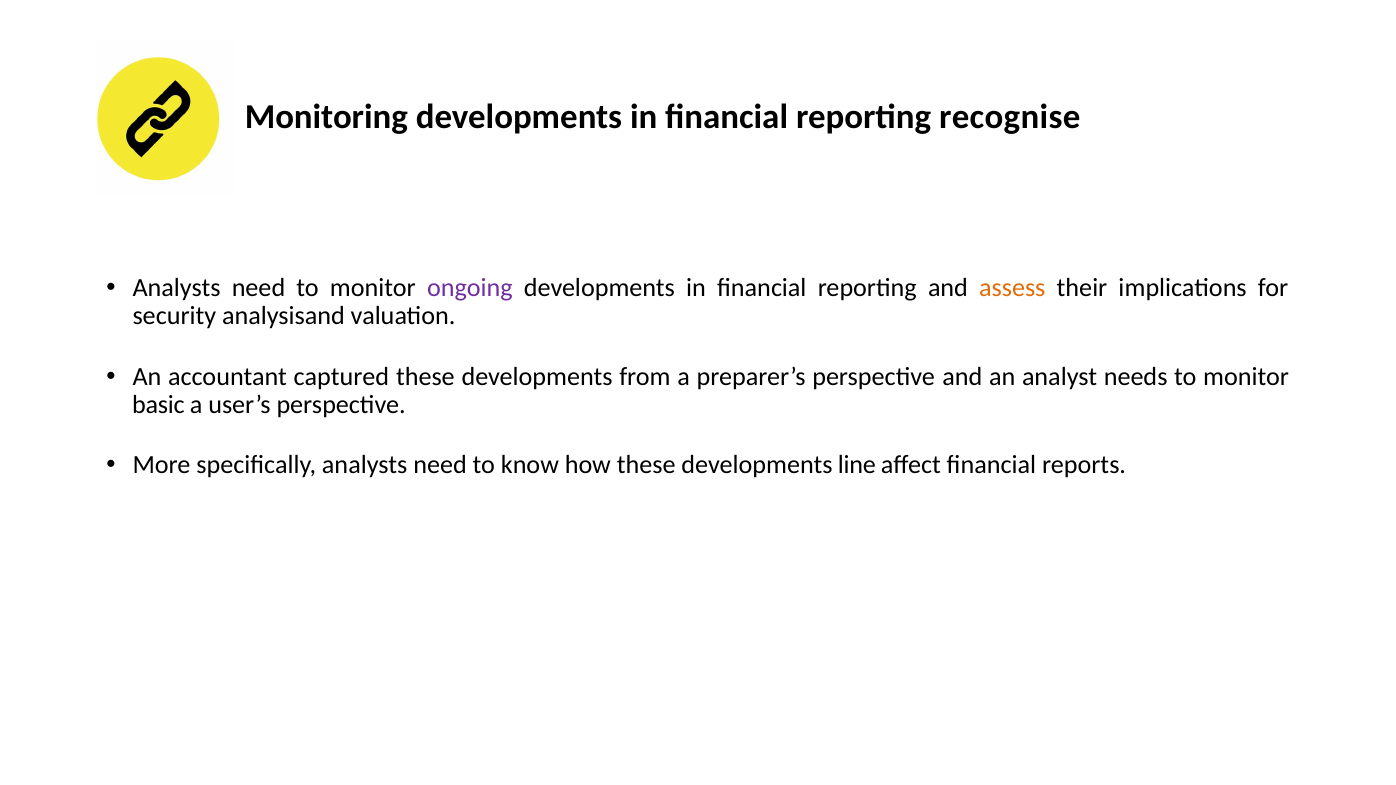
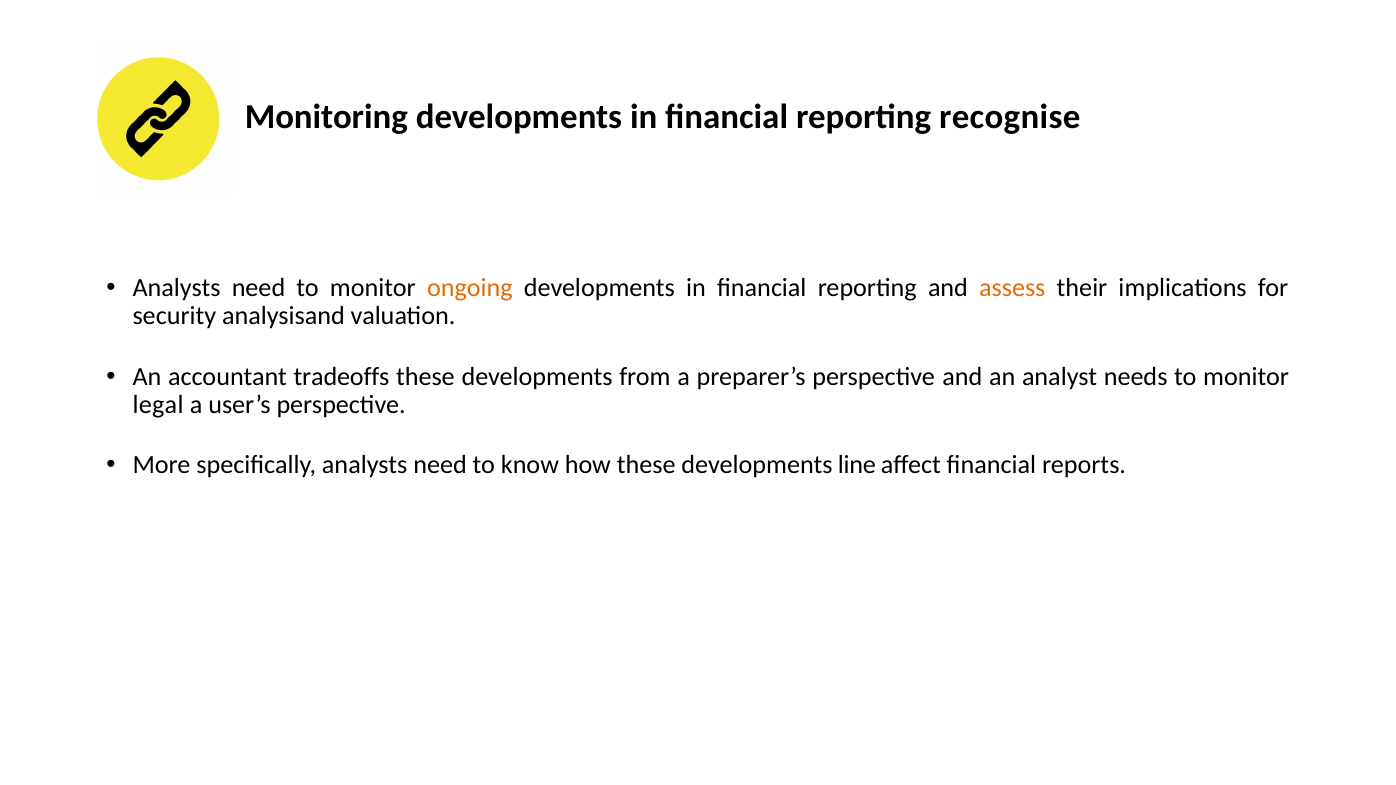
ongoing colour: purple -> orange (470, 288)
captured: captured -> tradeoffs (342, 377)
basic: basic -> legal (158, 405)
